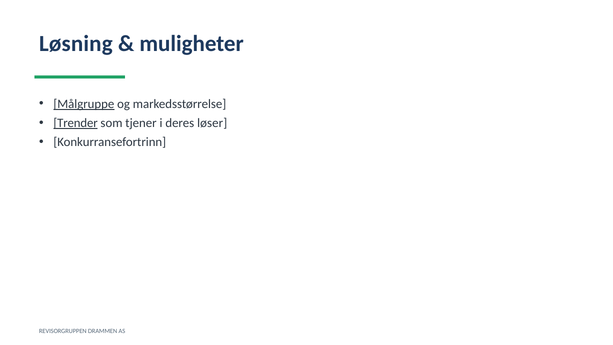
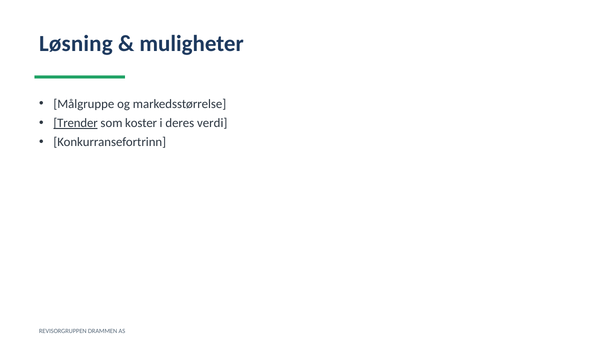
Målgruppe underline: present -> none (84, 104)
tjener: tjener -> koster (141, 123)
løser: løser -> verdi (212, 123)
